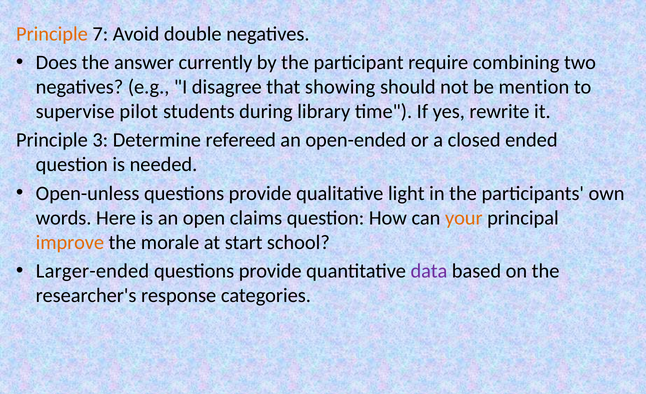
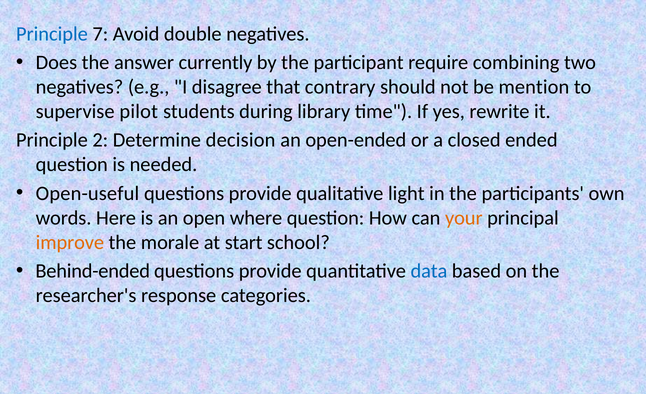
Principle colour: orange -> blue (52, 34)
showing: showing -> contrary (340, 87)
3: 3 -> 2 (100, 140)
refereed: refereed -> decision (241, 140)
Open-unless: Open-unless -> Open-useful (88, 193)
claims: claims -> where (256, 218)
Larger-ended: Larger-ended -> Behind-ended (93, 271)
data colour: purple -> blue (429, 271)
